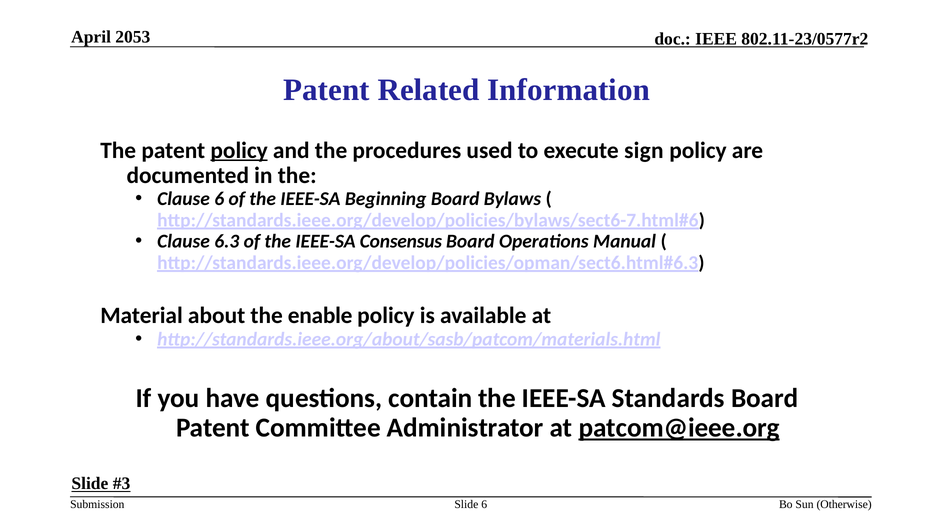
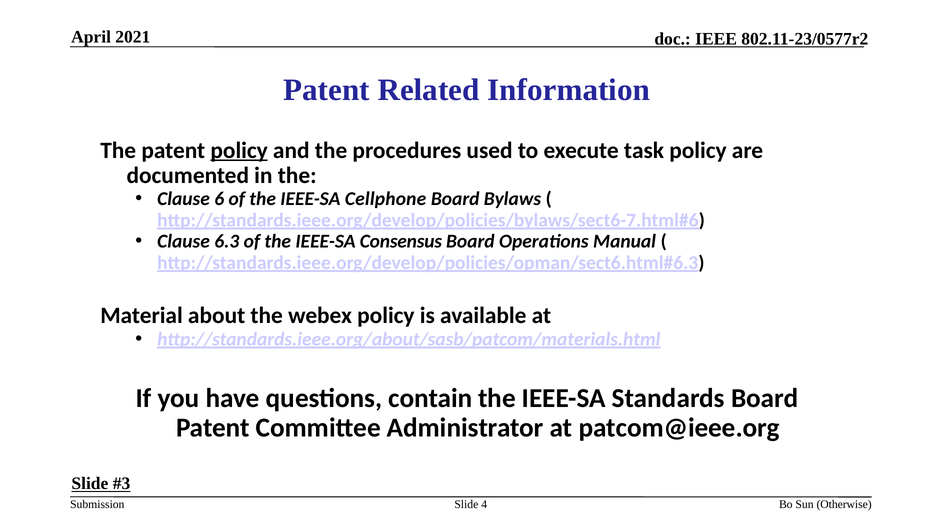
2053: 2053 -> 2021 (133, 37)
sign: sign -> task (644, 150)
Beginning: Beginning -> Cellphone (386, 199)
enable: enable -> webex (320, 315)
patcom@ieee.org underline: present -> none (679, 427)
Slide 6: 6 -> 4 (484, 504)
